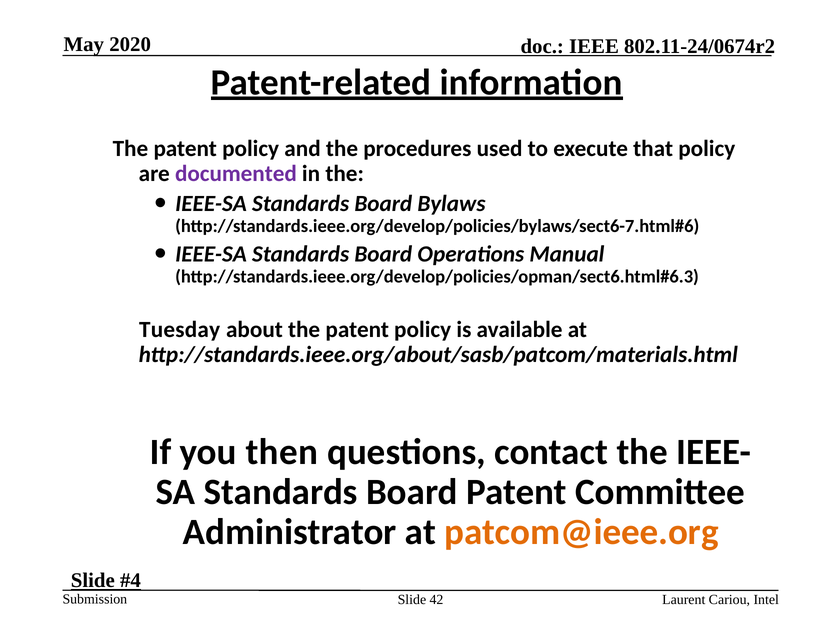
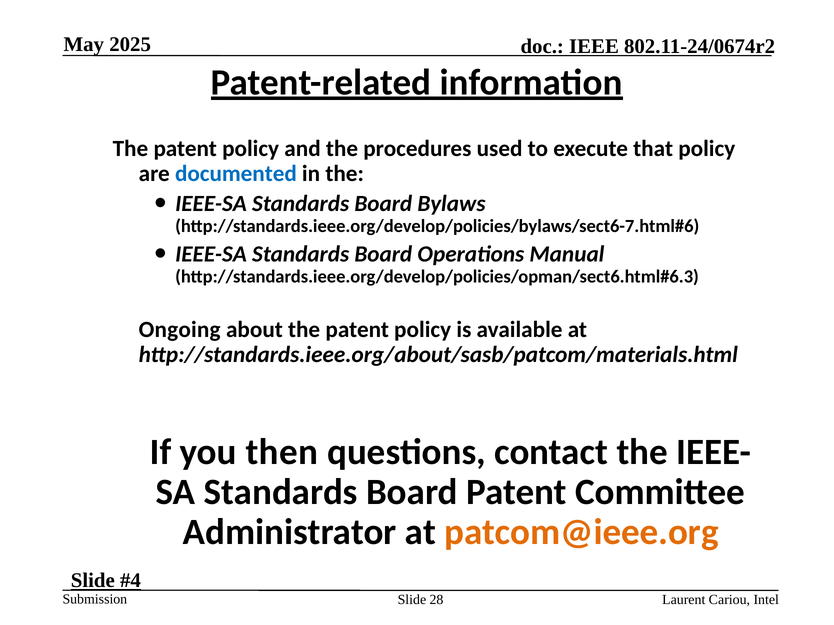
2020: 2020 -> 2025 (130, 44)
documented colour: purple -> blue (236, 174)
Tuesday: Tuesday -> Ongoing (180, 330)
42: 42 -> 28 (436, 600)
